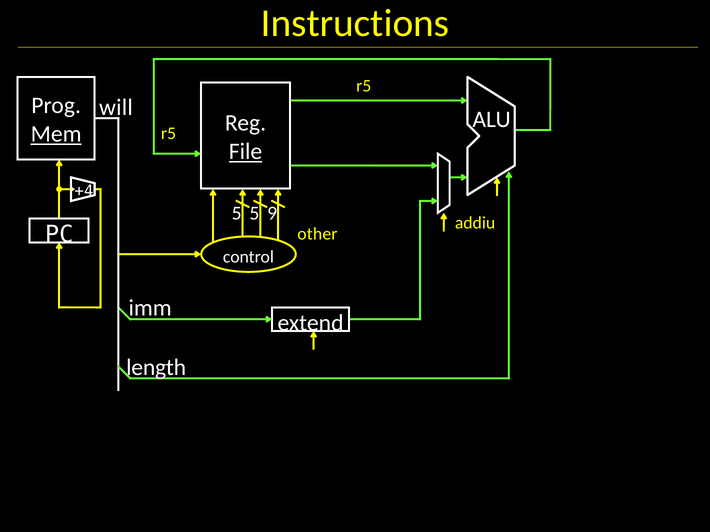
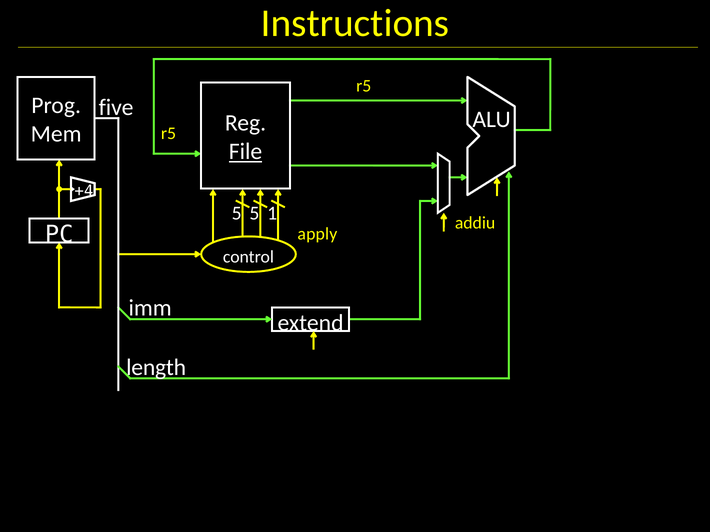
will: will -> five (116, 108)
Mem underline: present -> none (56, 134)
9: 9 -> 1 (272, 213)
other: other -> apply (317, 234)
